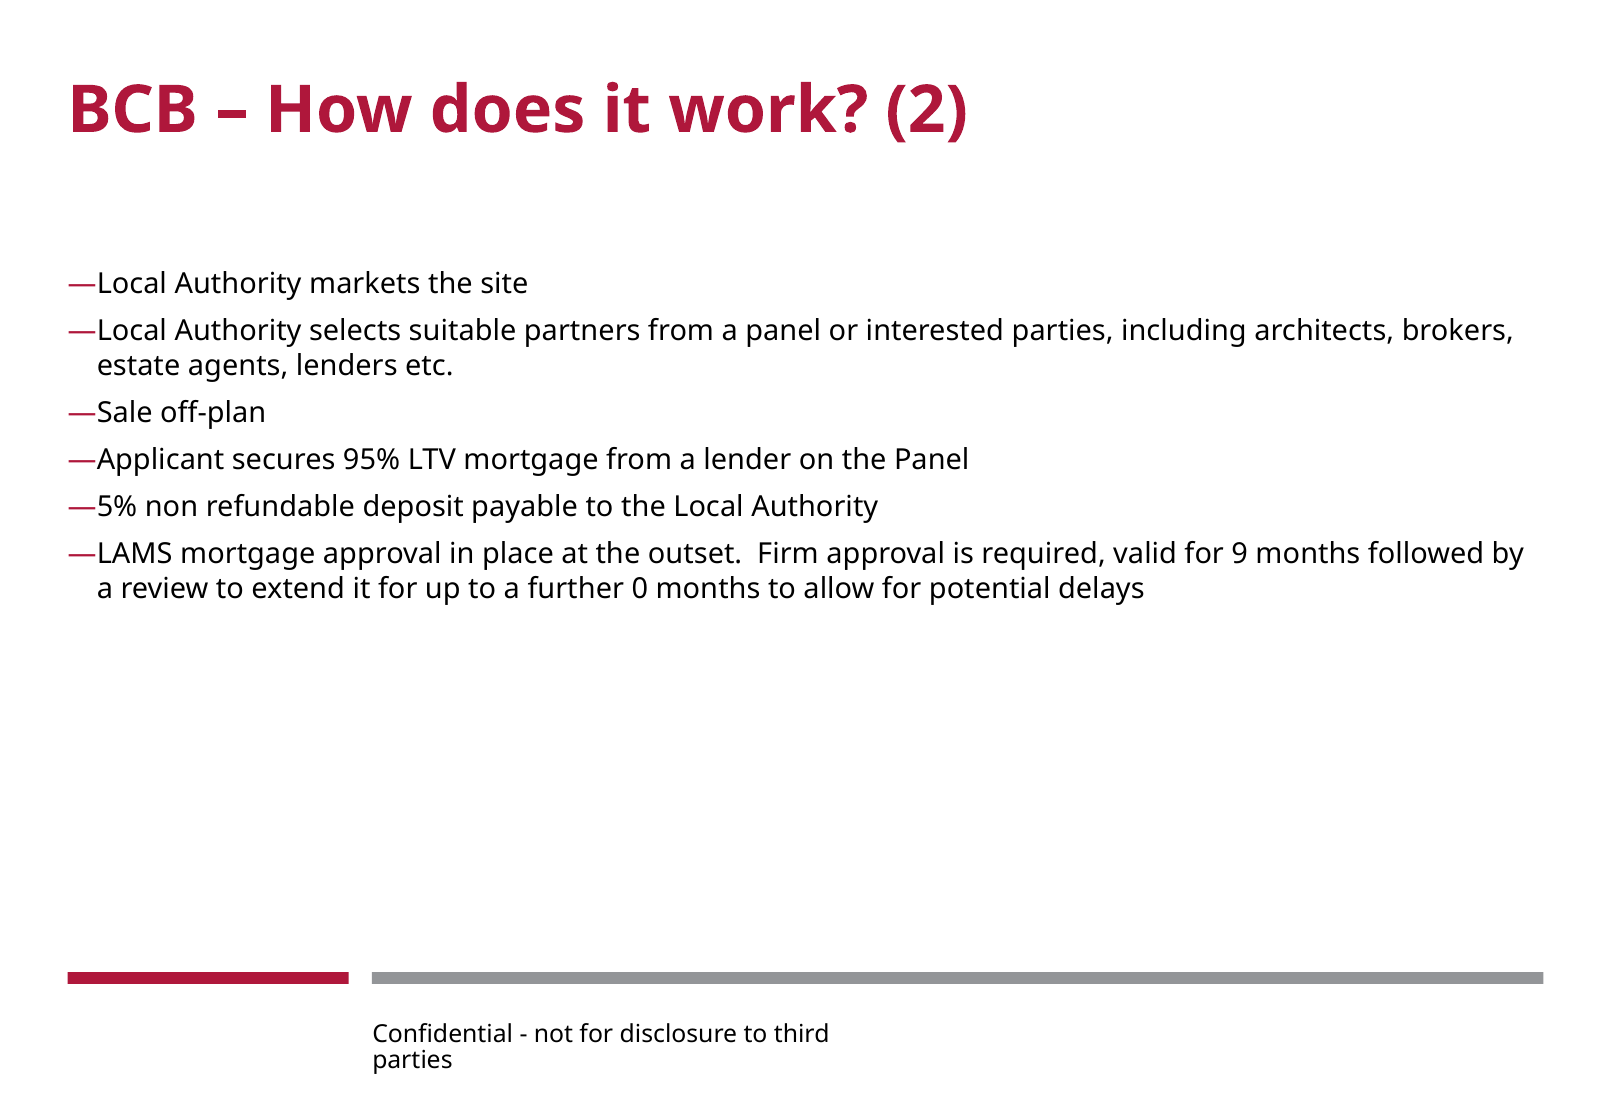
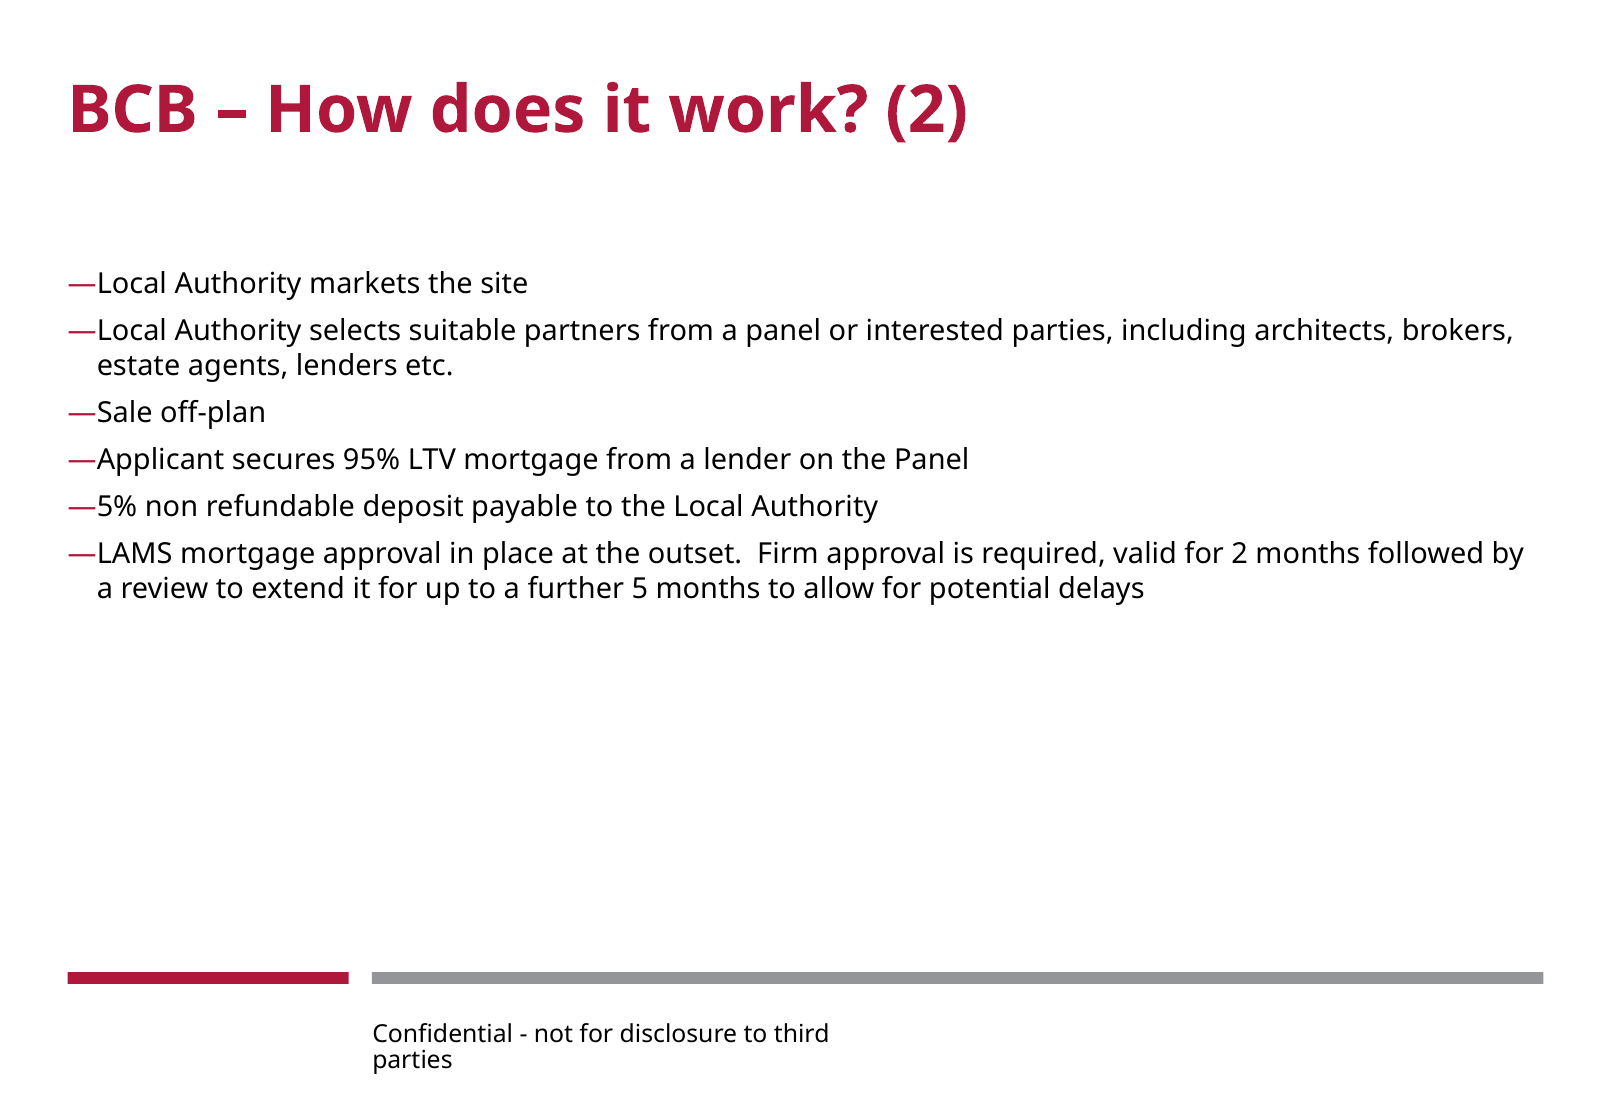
for 9: 9 -> 2 (1240, 555)
0: 0 -> 5 (640, 589)
